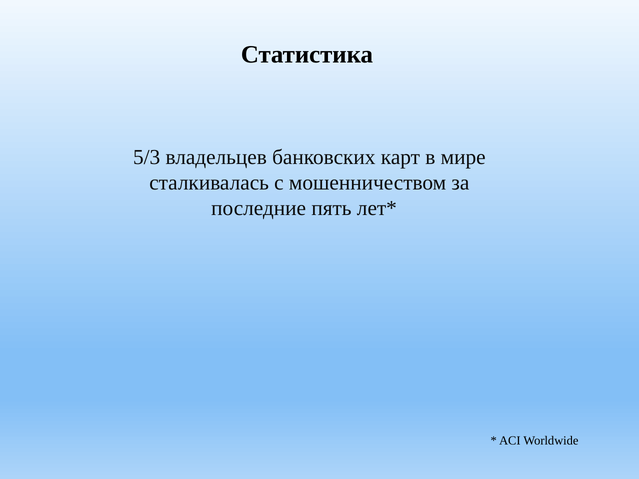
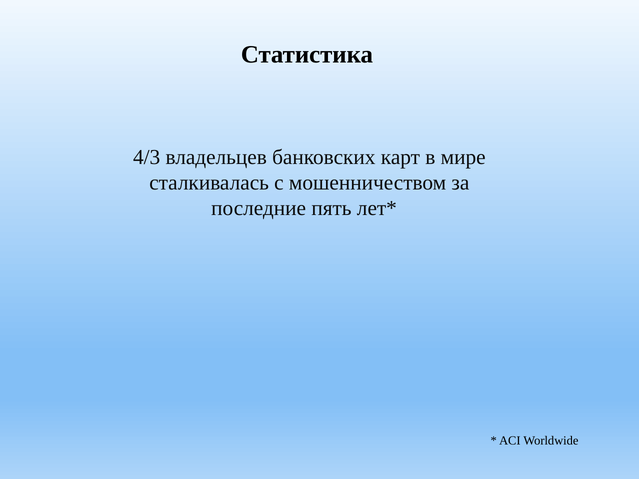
5/3: 5/3 -> 4/3 (147, 157)
